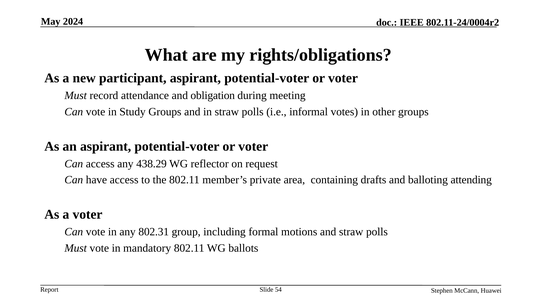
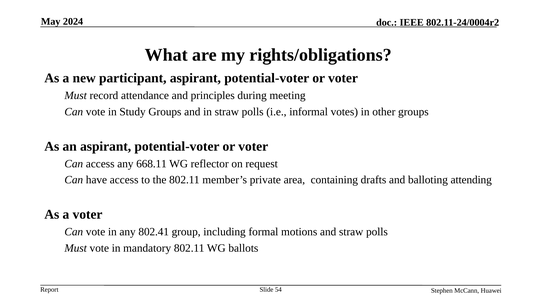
obligation: obligation -> principles (213, 96)
438.29: 438.29 -> 668.11 (152, 164)
802.31: 802.31 -> 802.41 (154, 232)
